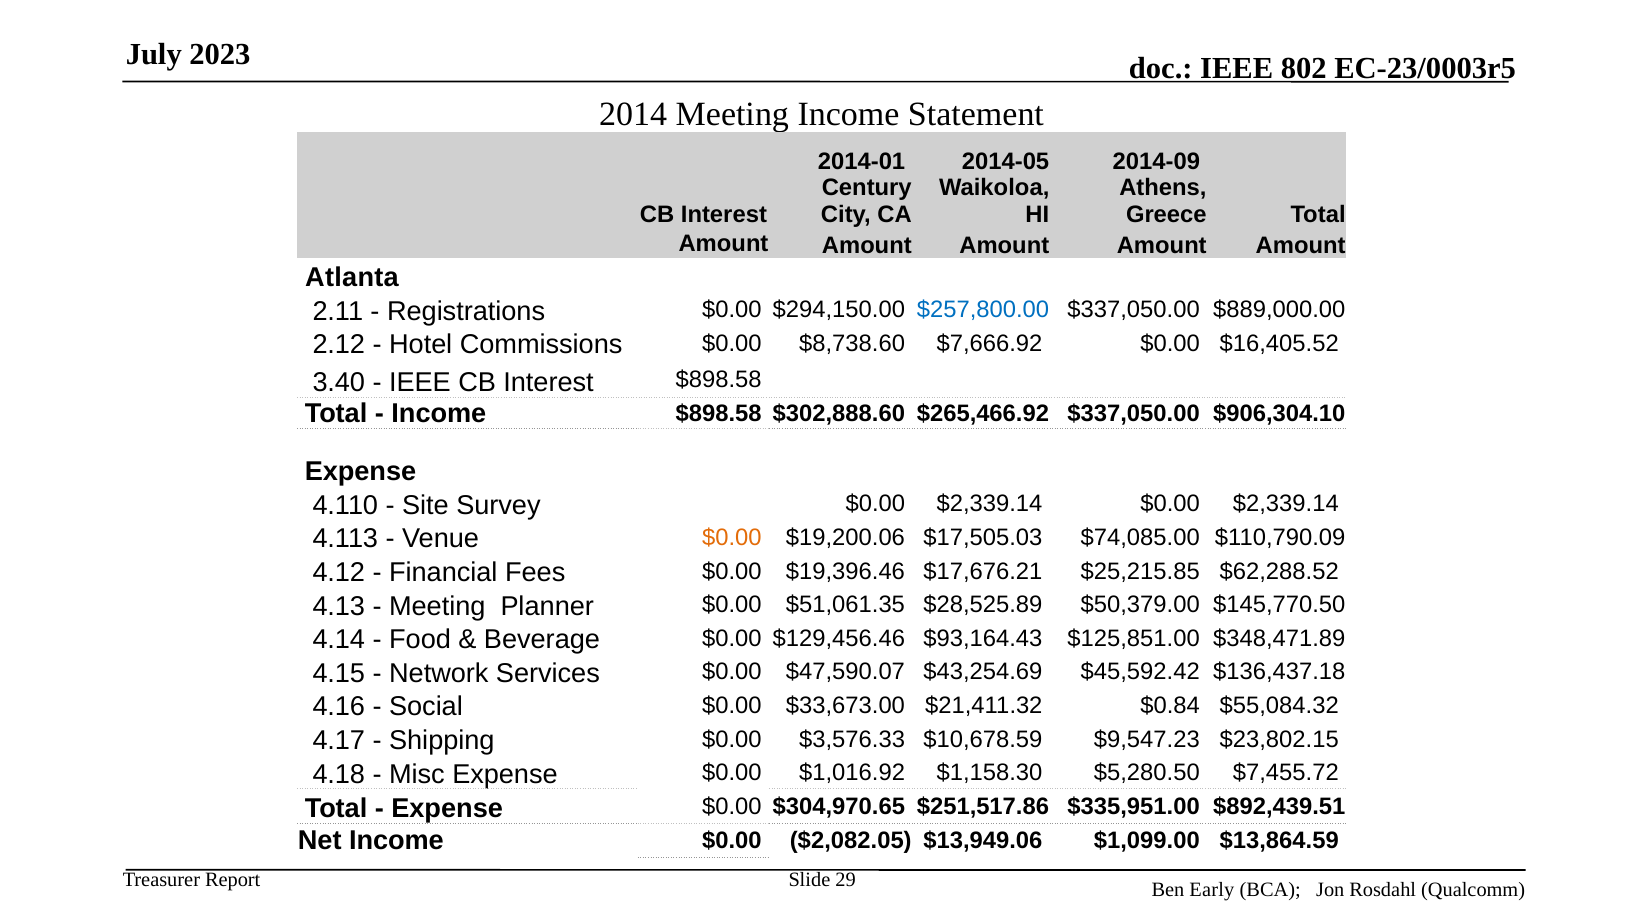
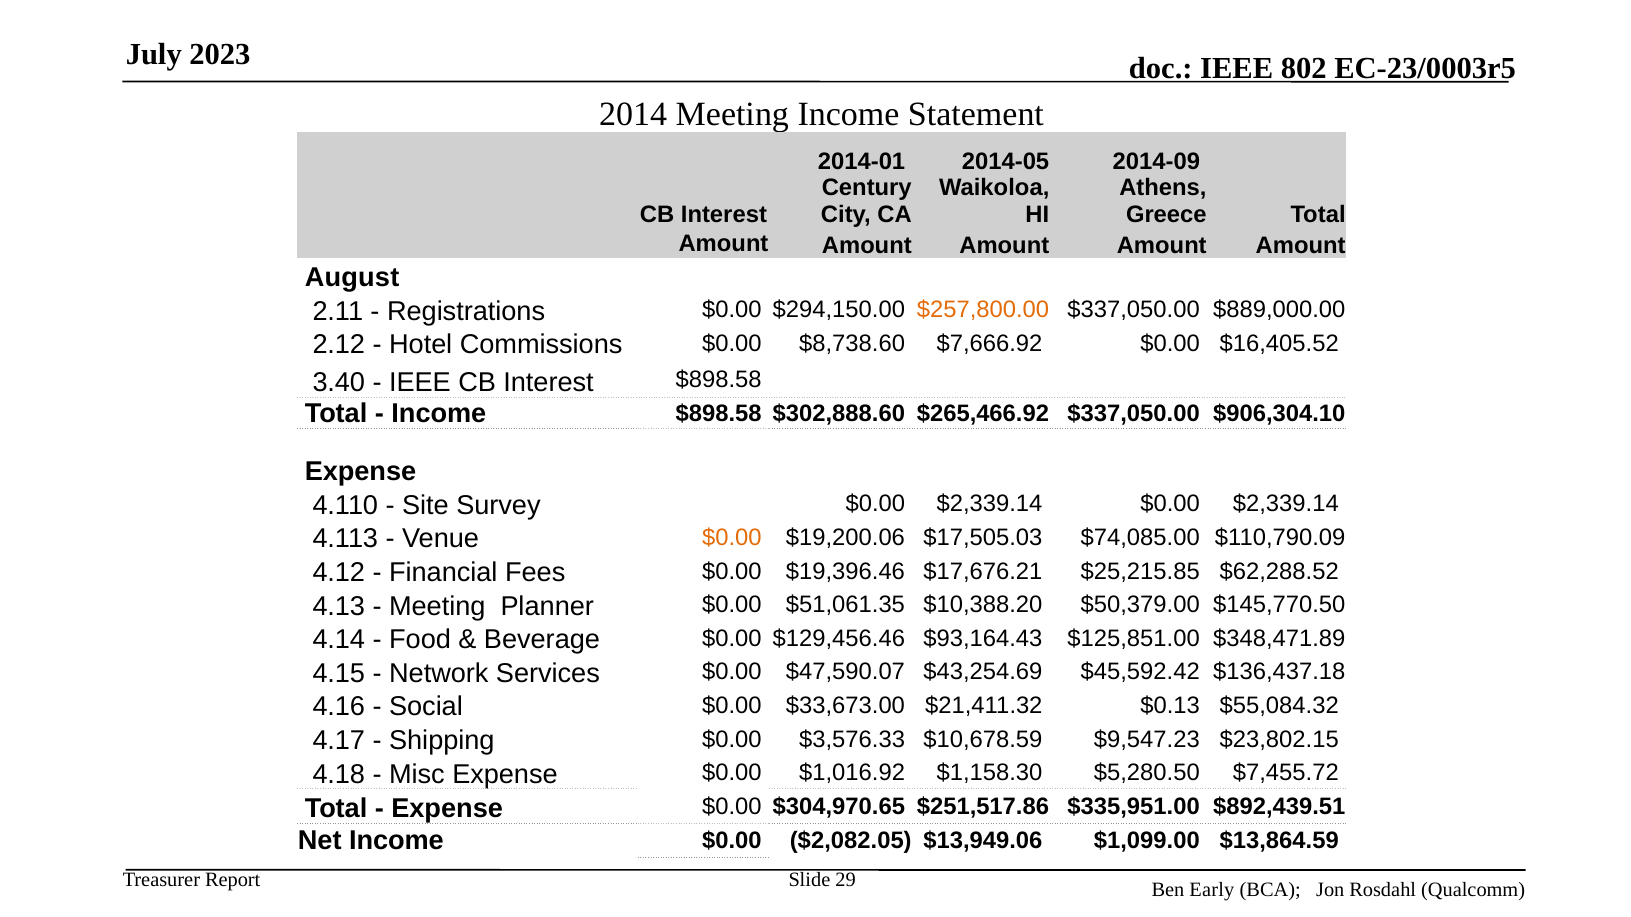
Atlanta: Atlanta -> August (352, 278)
$257,800.00 colour: blue -> orange (983, 310)
$28,525.89: $28,525.89 -> $10,388.20 (983, 605)
$0.84: $0.84 -> $0.13 (1170, 706)
